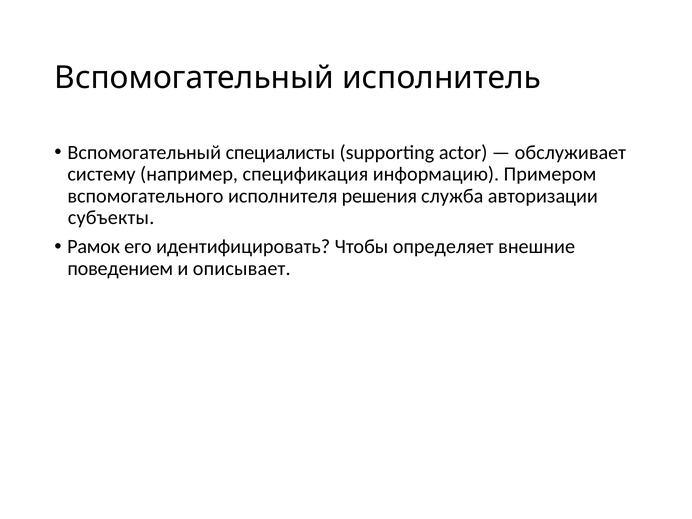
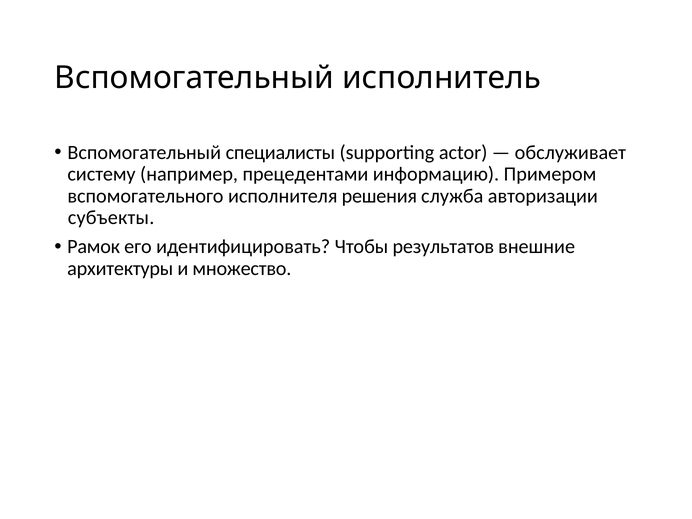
спецификация: спецификация -> прецедентами (305, 174)
определяет: определяет -> результатов (443, 247)
поведением: поведением -> архитектуры (120, 269)
описывает: описывает -> множество (242, 269)
